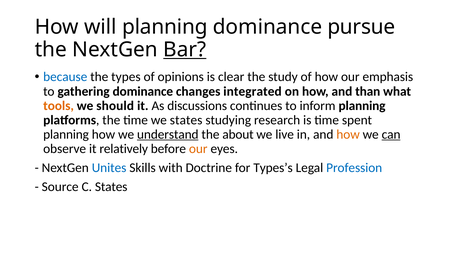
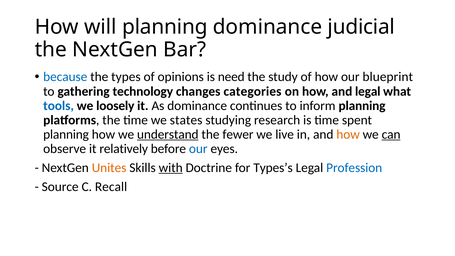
pursue: pursue -> judicial (361, 27)
Bar underline: present -> none (185, 49)
clear: clear -> need (231, 77)
emphasis: emphasis -> blueprint (388, 77)
gathering dominance: dominance -> technology (143, 91)
integrated: integrated -> categories (252, 91)
and than: than -> legal (368, 91)
tools colour: orange -> blue (59, 106)
should: should -> loosely (115, 106)
As discussions: discussions -> dominance (197, 106)
about: about -> fewer (238, 134)
our colour: orange -> blue (198, 149)
Unites colour: blue -> orange (109, 168)
with underline: none -> present (171, 168)
C States: States -> Recall (111, 187)
